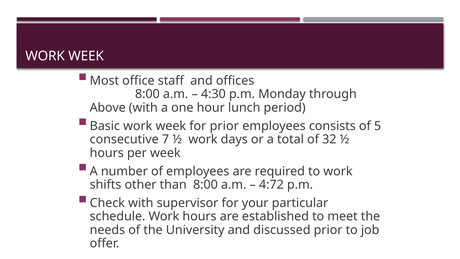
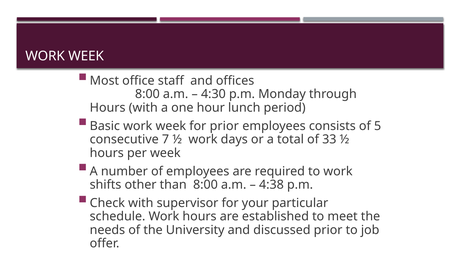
Above: Above -> Hours (108, 107)
32: 32 -> 33 (329, 139)
4:72: 4:72 -> 4:38 (271, 185)
